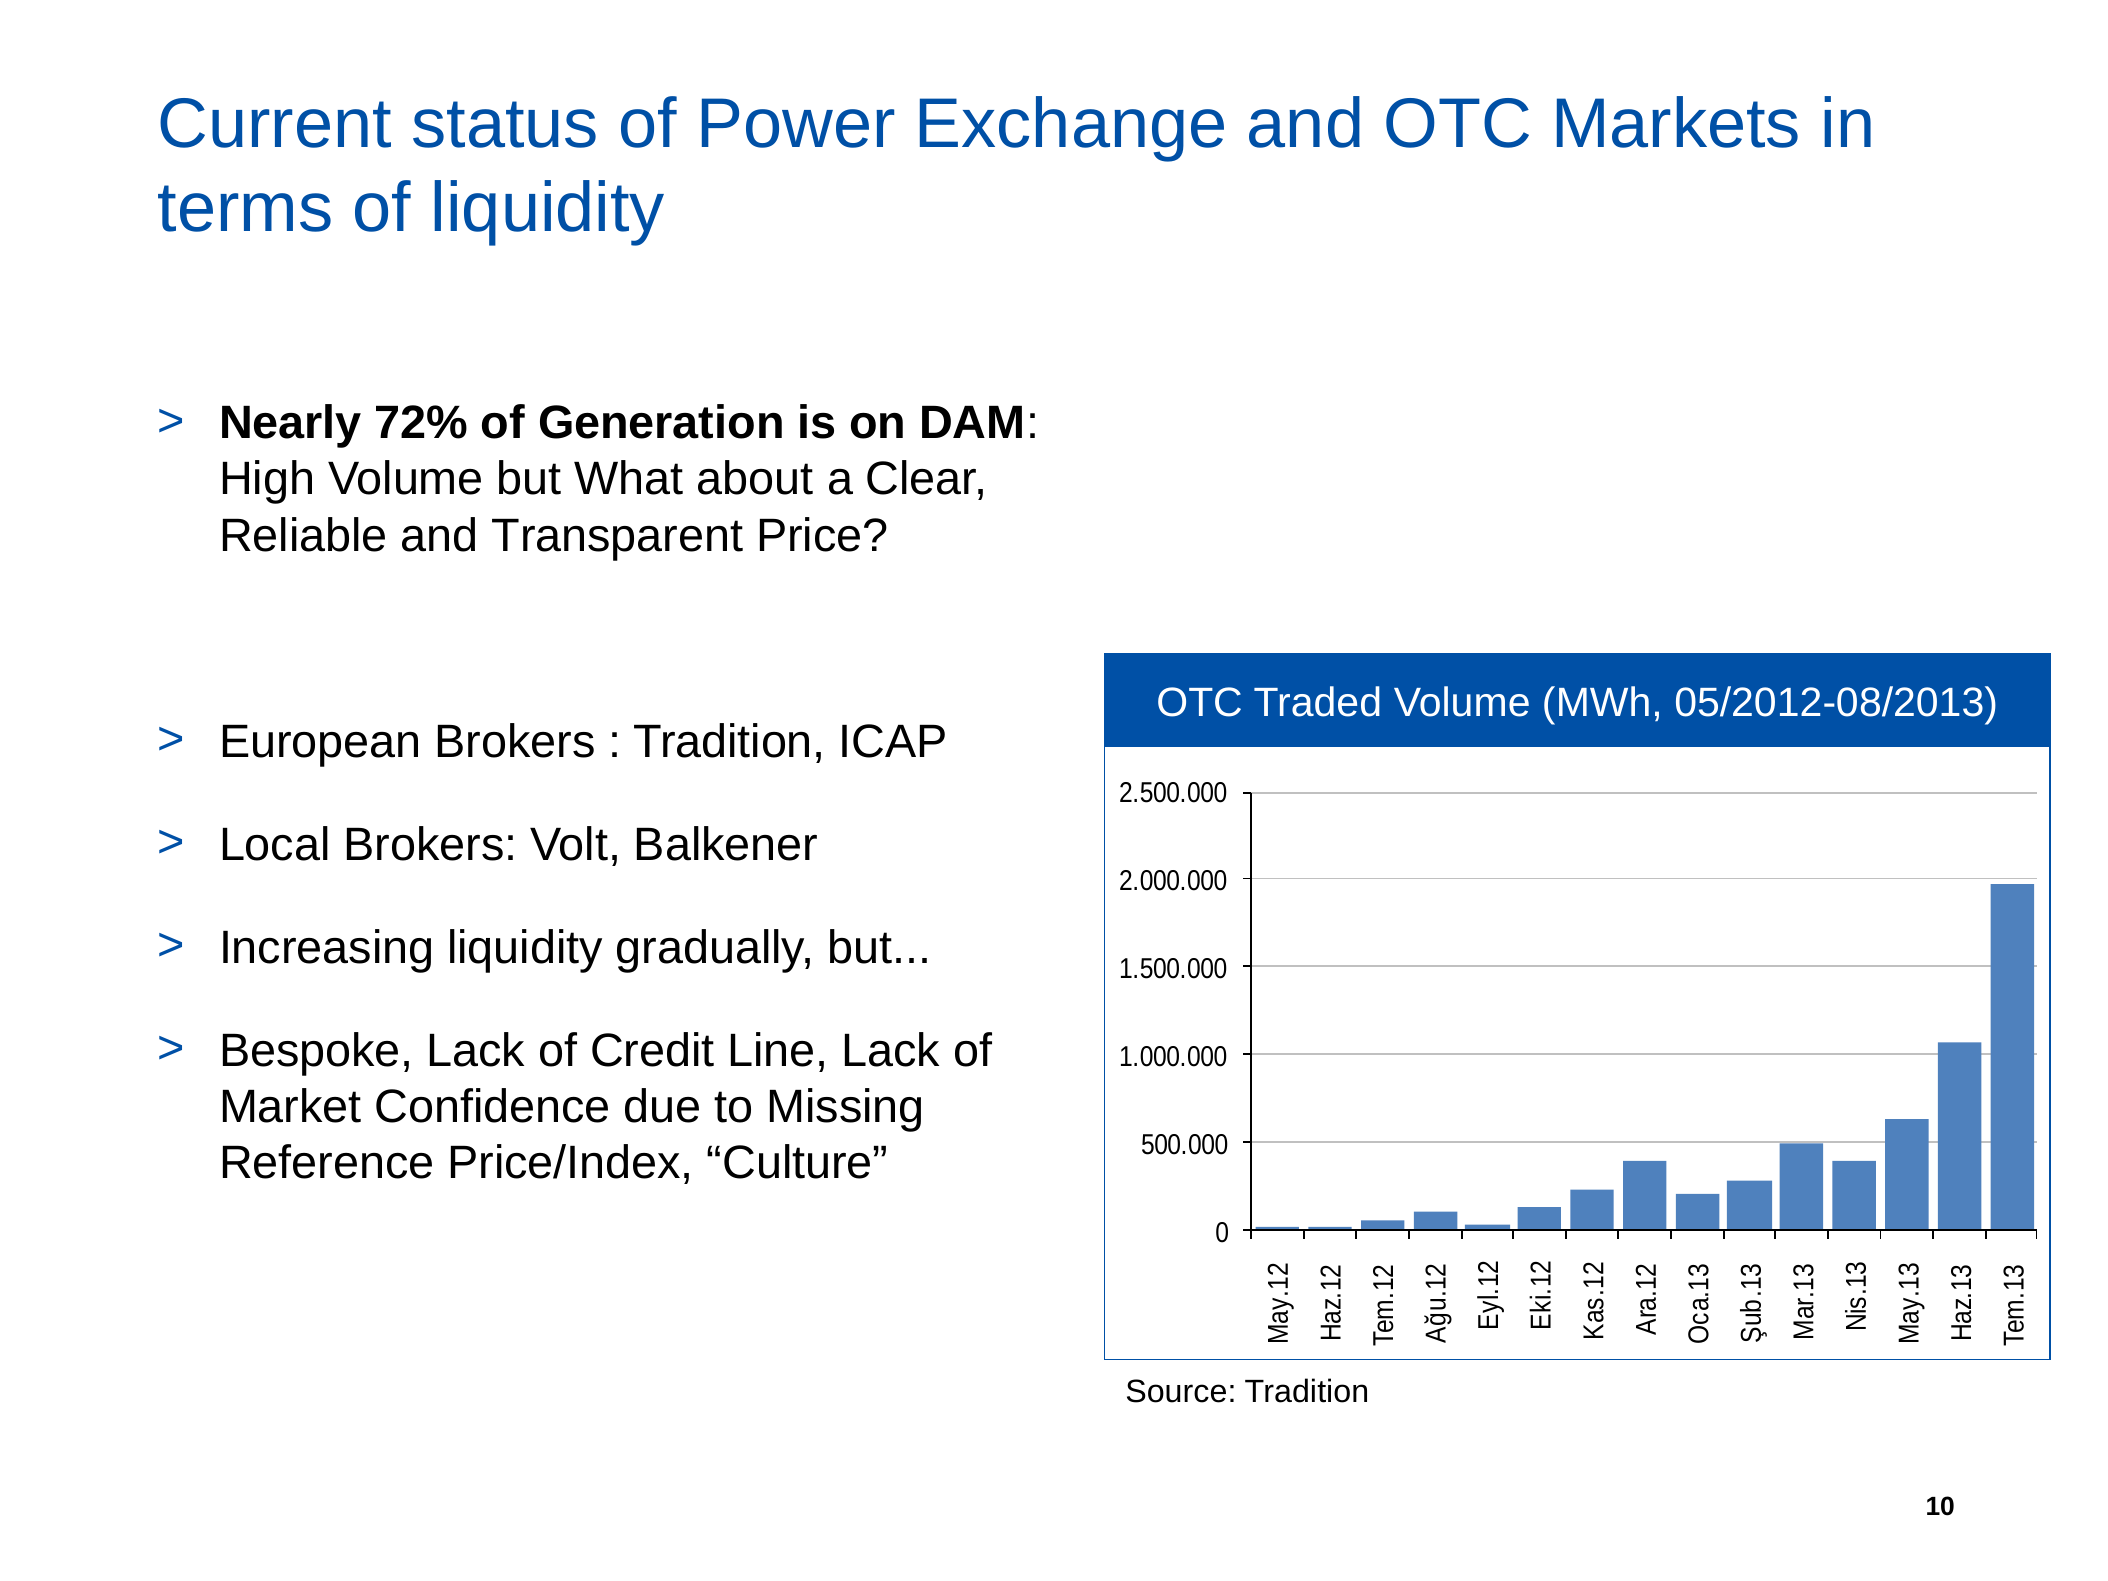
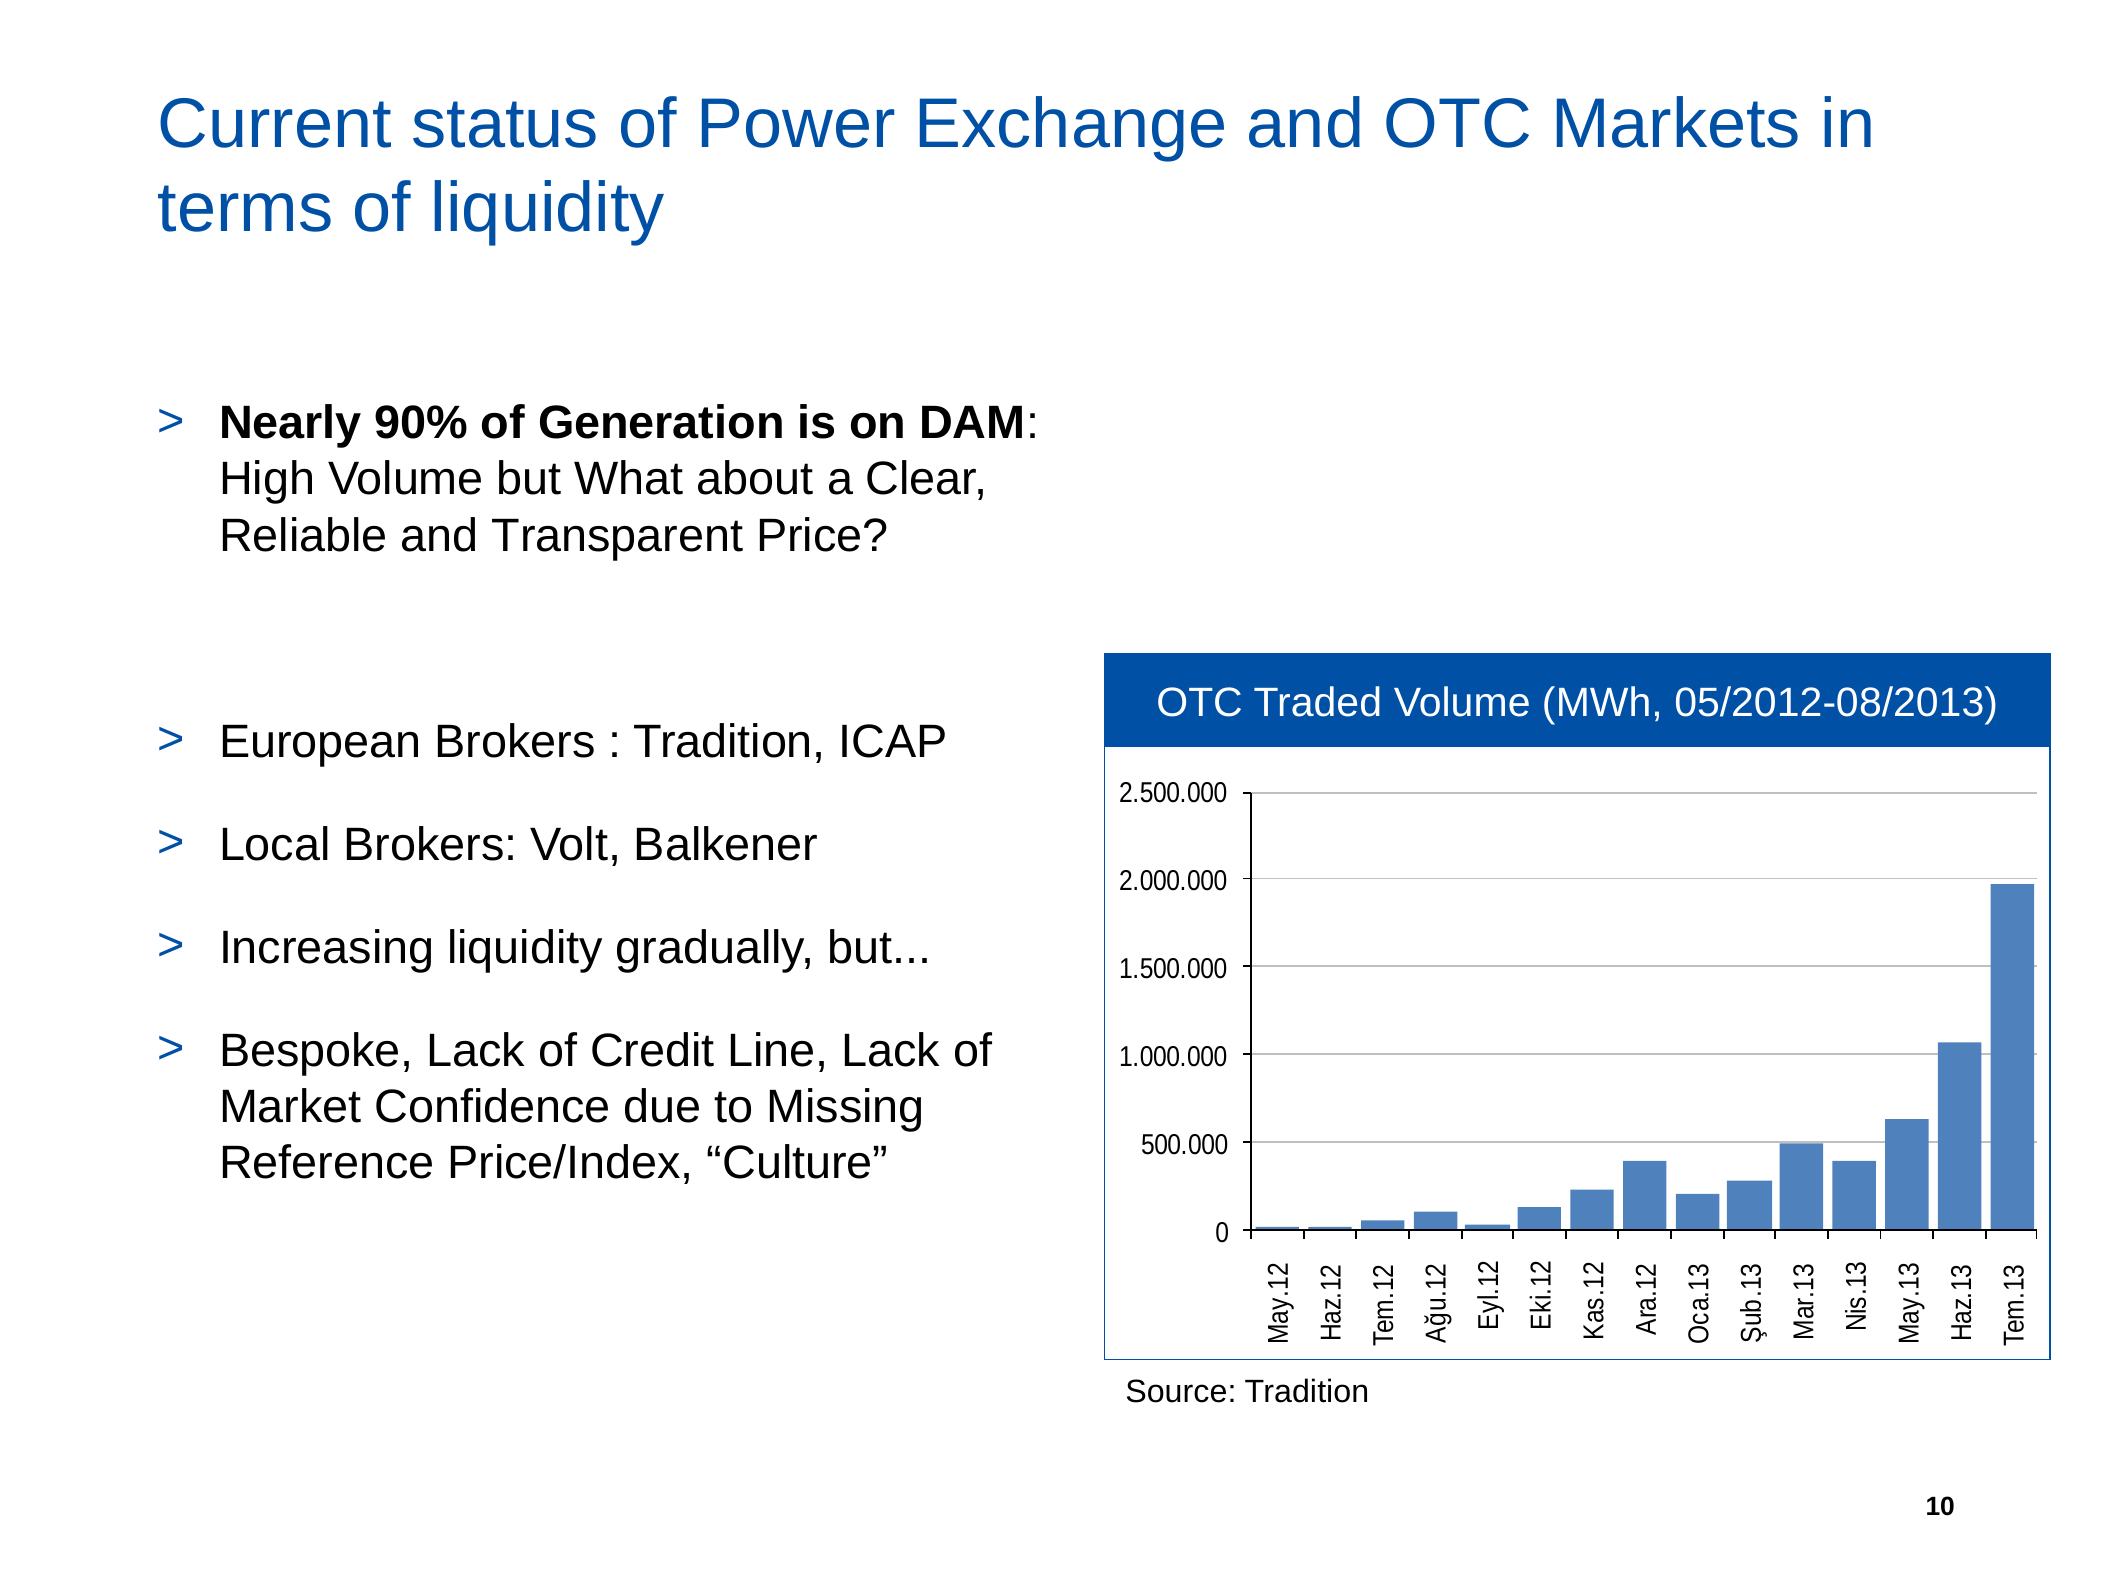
72%: 72% -> 90% (421, 423)
